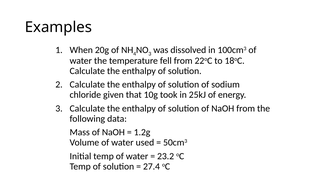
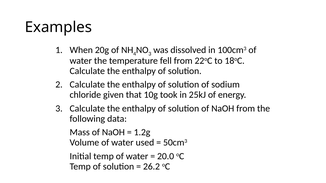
23.2: 23.2 -> 20.0 (166, 157)
27.4: 27.4 -> 26.2 (152, 167)
